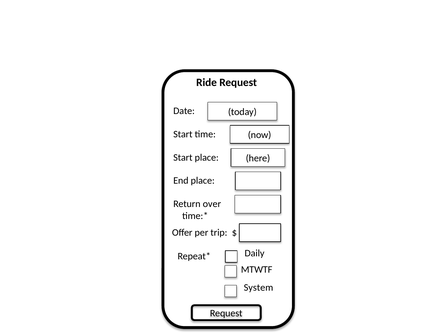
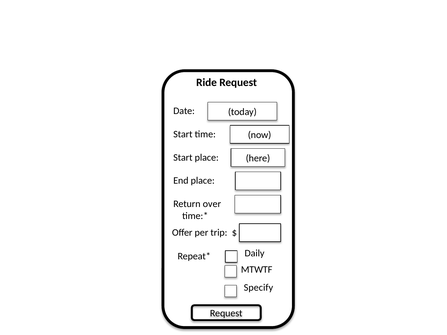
System: System -> Specify (258, 288)
